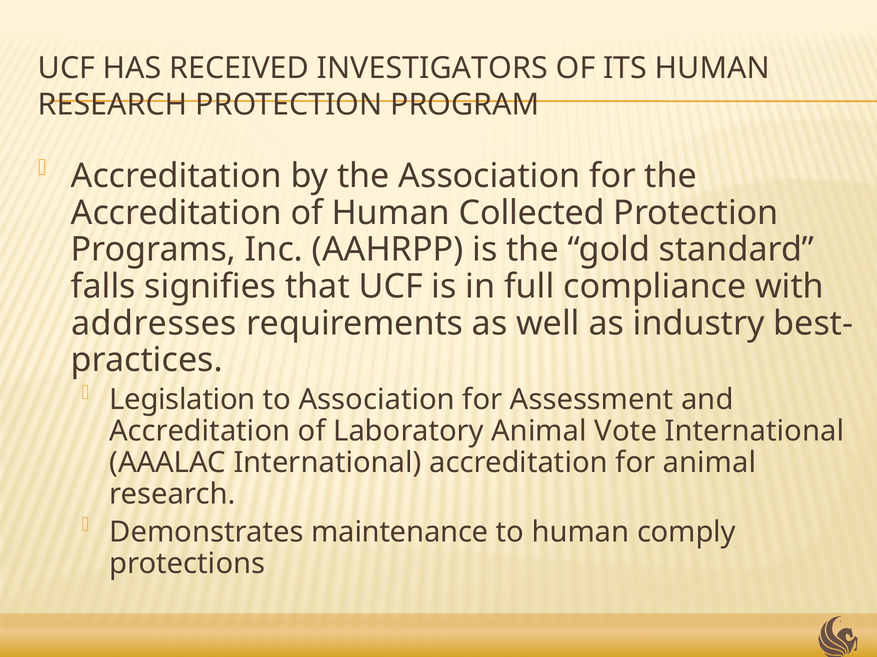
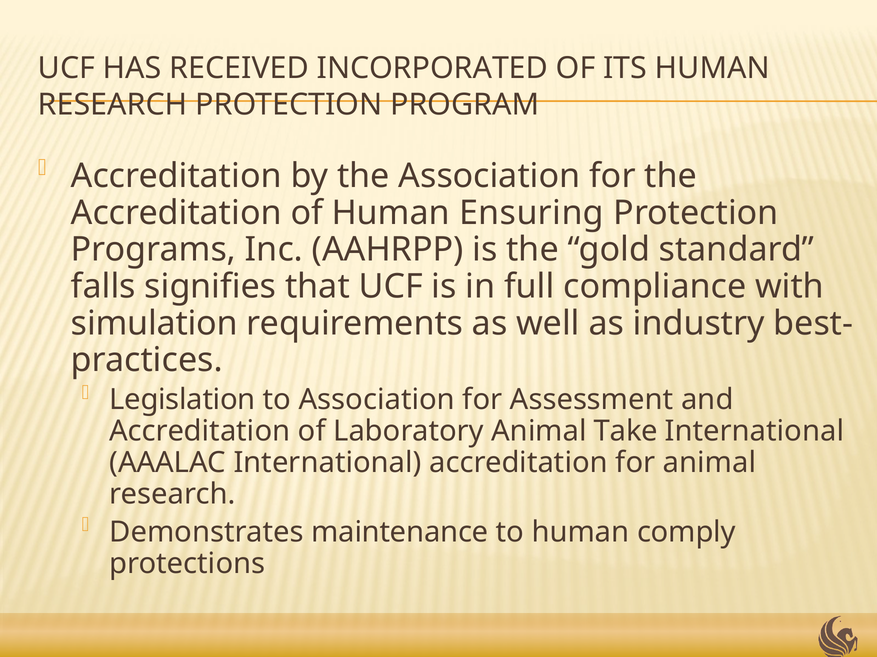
INVESTIGATORS: INVESTIGATORS -> INCORPORATED (432, 69)
Collected: Collected -> Ensuring (532, 213)
addresses: addresses -> simulation (154, 324)
Vote: Vote -> Take (626, 432)
